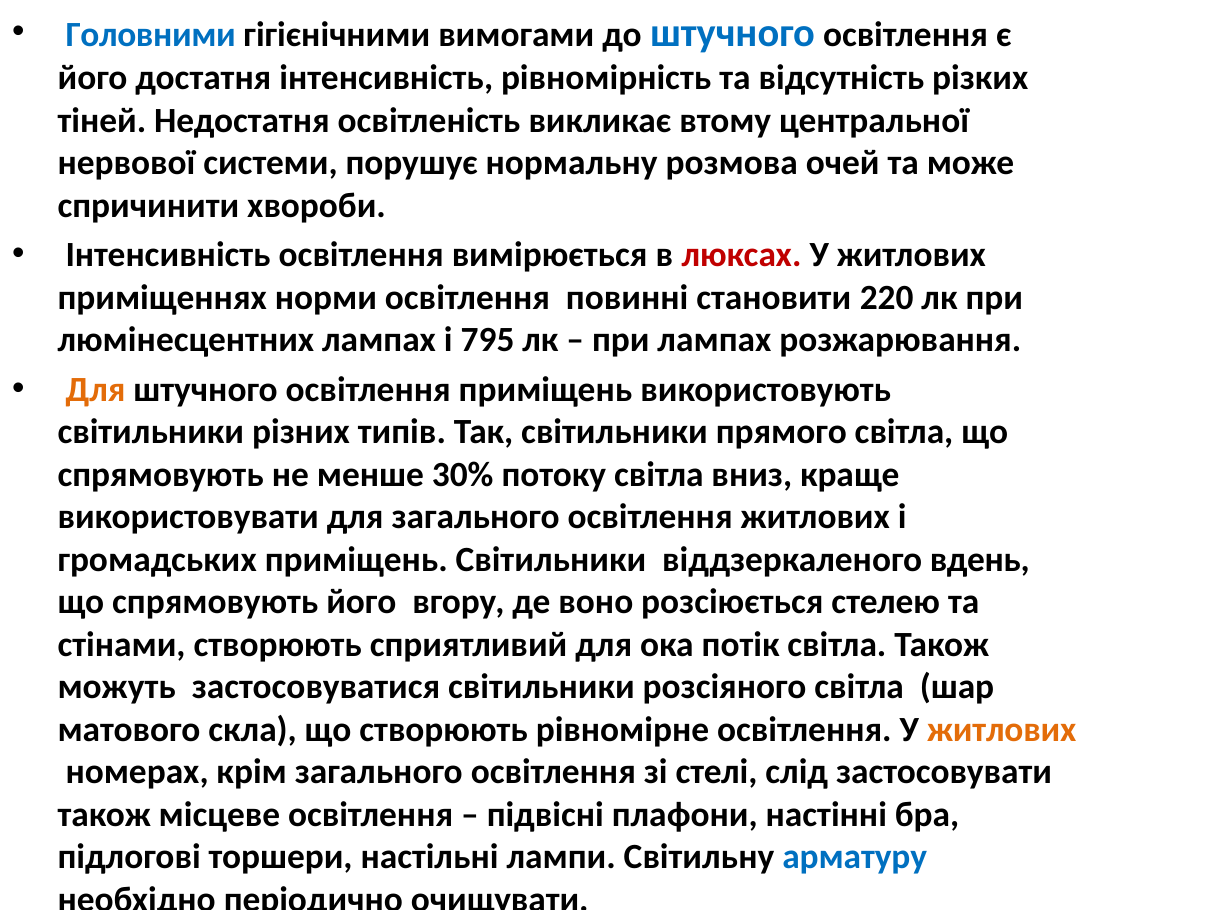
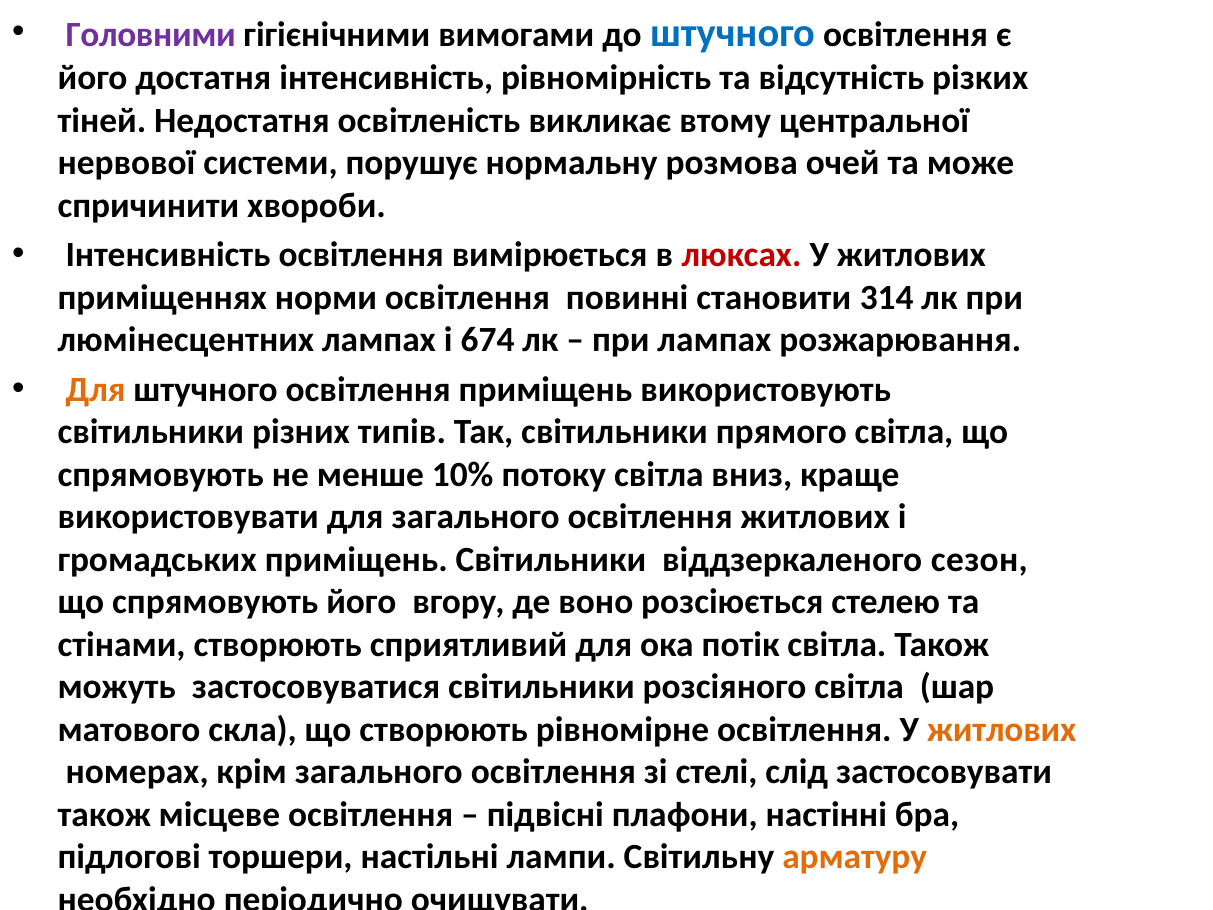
Головними colour: blue -> purple (151, 35)
220: 220 -> 314 (887, 298)
795: 795 -> 674 (488, 340)
30%: 30% -> 10% (463, 475)
вдень: вдень -> сезон (979, 559)
арматуру colour: blue -> orange (855, 857)
